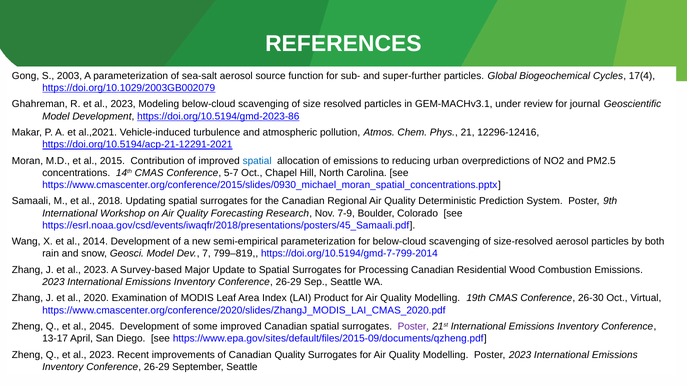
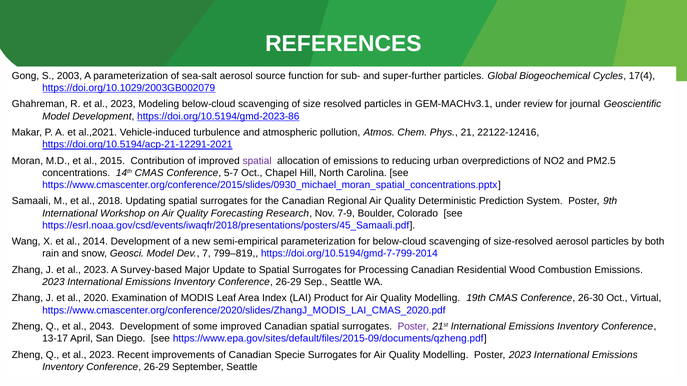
12296-12416: 12296-12416 -> 22122-12416 (508, 133)
spatial colour: blue -> purple (257, 161)
2045: 2045 -> 2043 (102, 327)
Canadian Quality: Quality -> Specie (290, 355)
